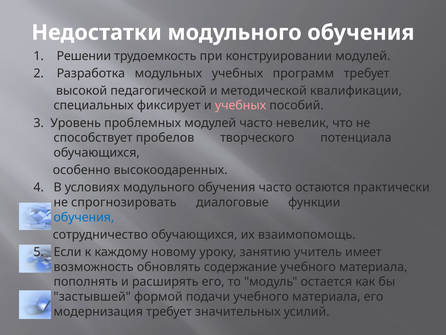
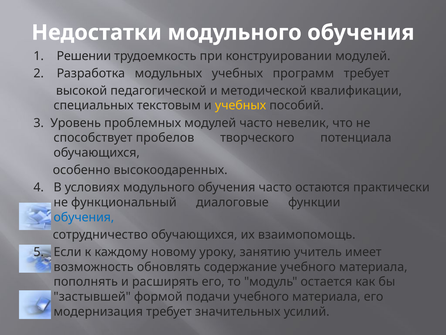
фиксирует: фиксирует -> текстовым (169, 105)
учебных colour: pink -> yellow (241, 105)
спрогнозировать: спрогнозировать -> функциональный (124, 202)
